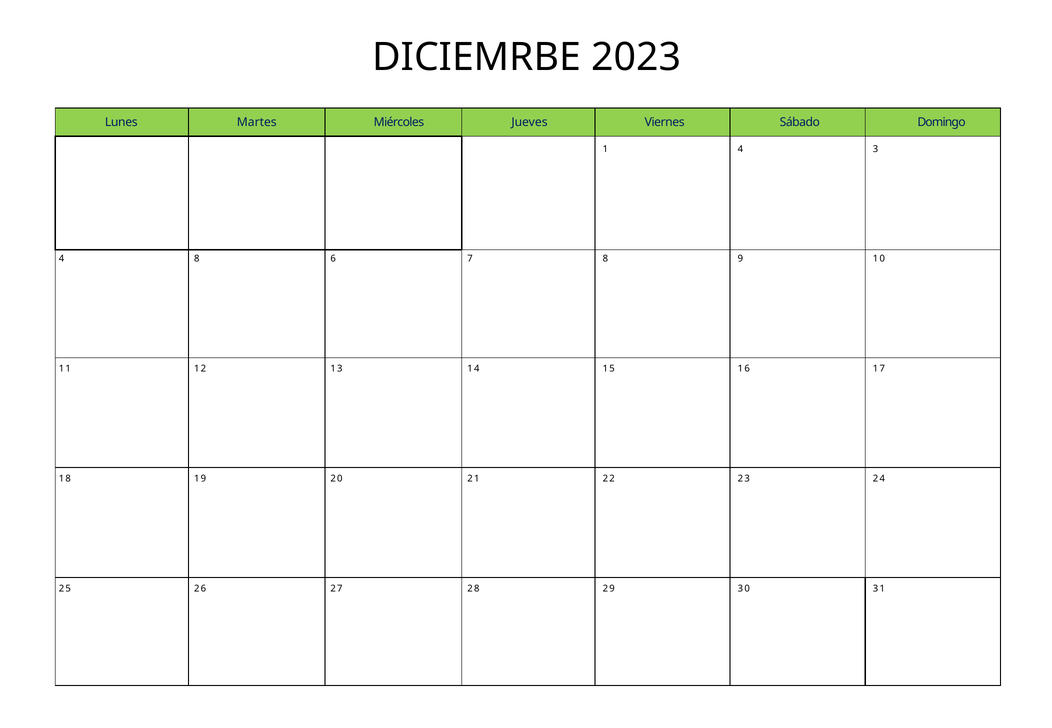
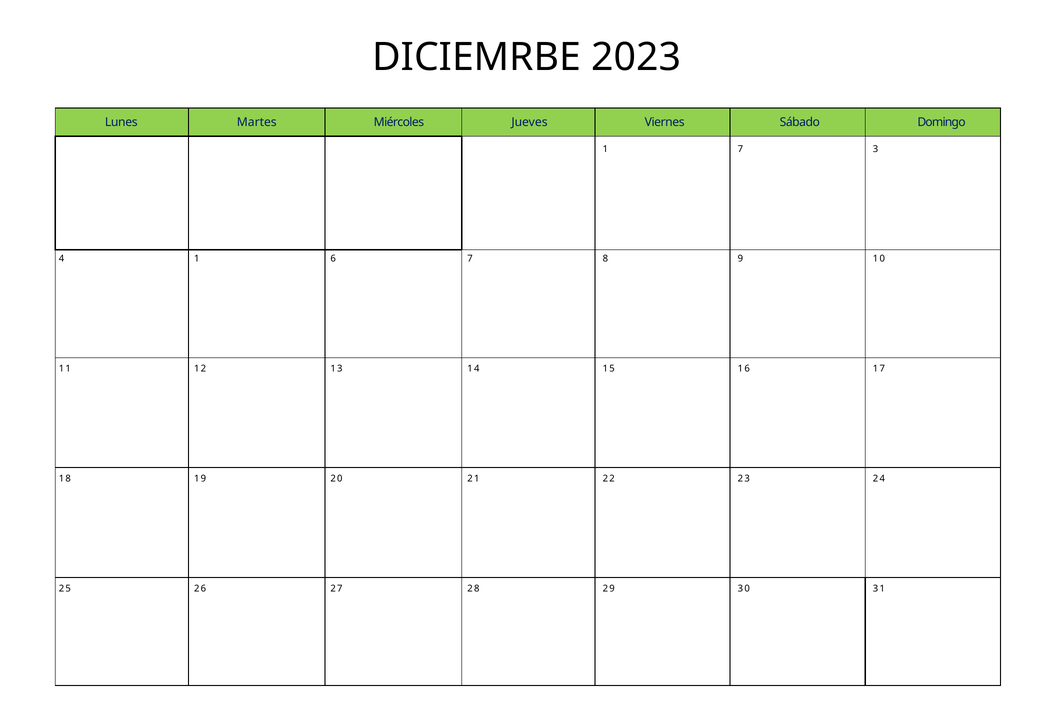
1 4: 4 -> 7 (740, 149)
4 8: 8 -> 1 (197, 259)
